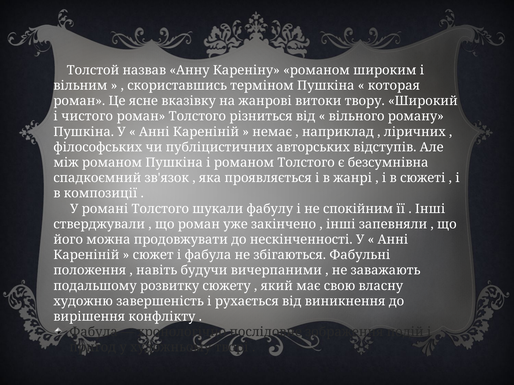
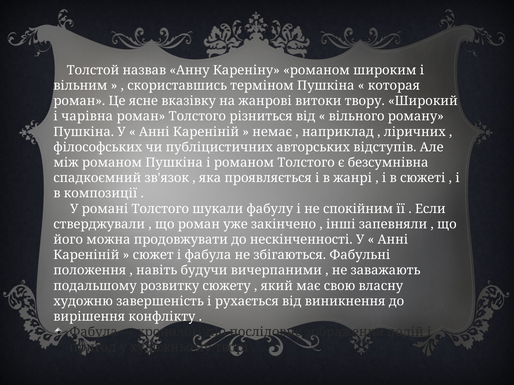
чистого: чистого -> чарівна (87, 117)
Інші: Інші -> Если (430, 209)
